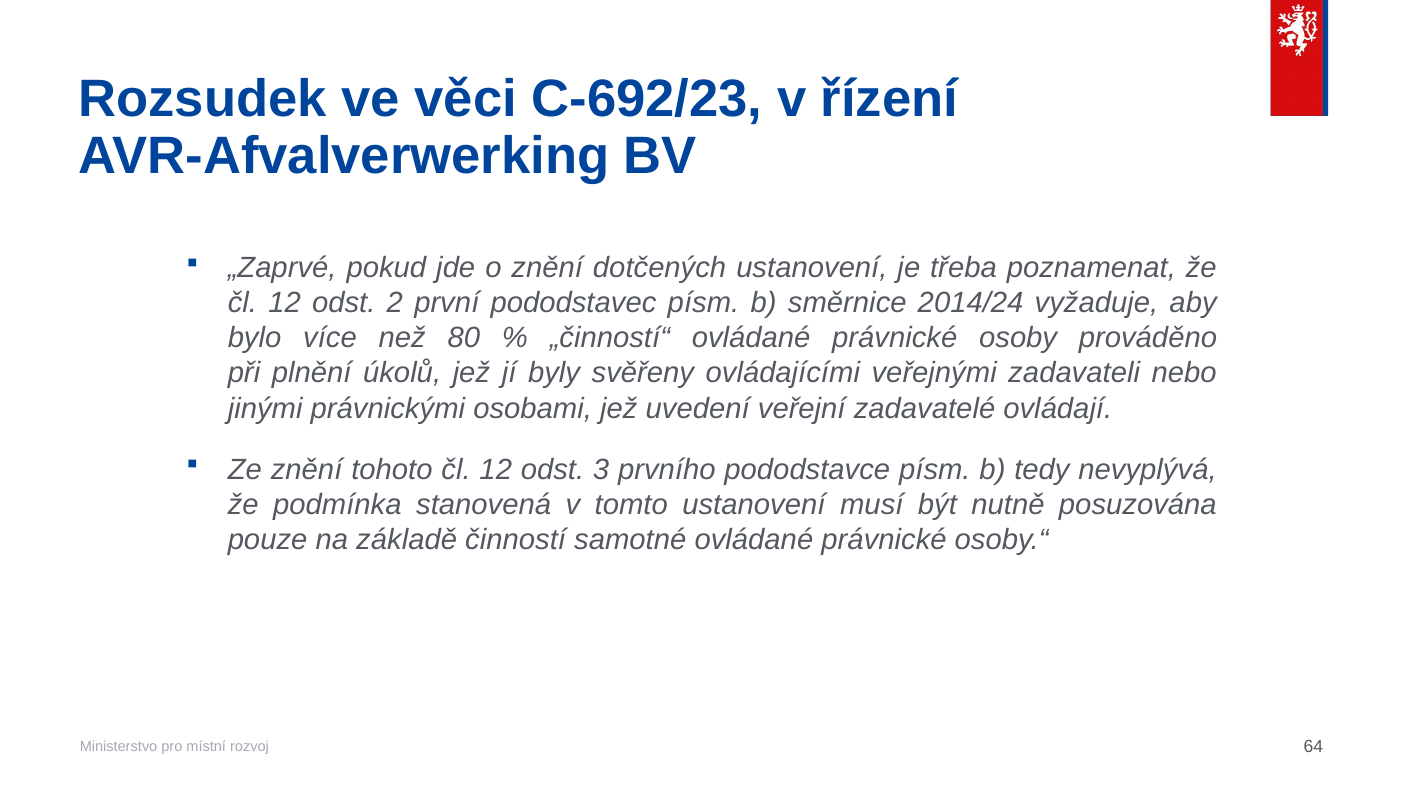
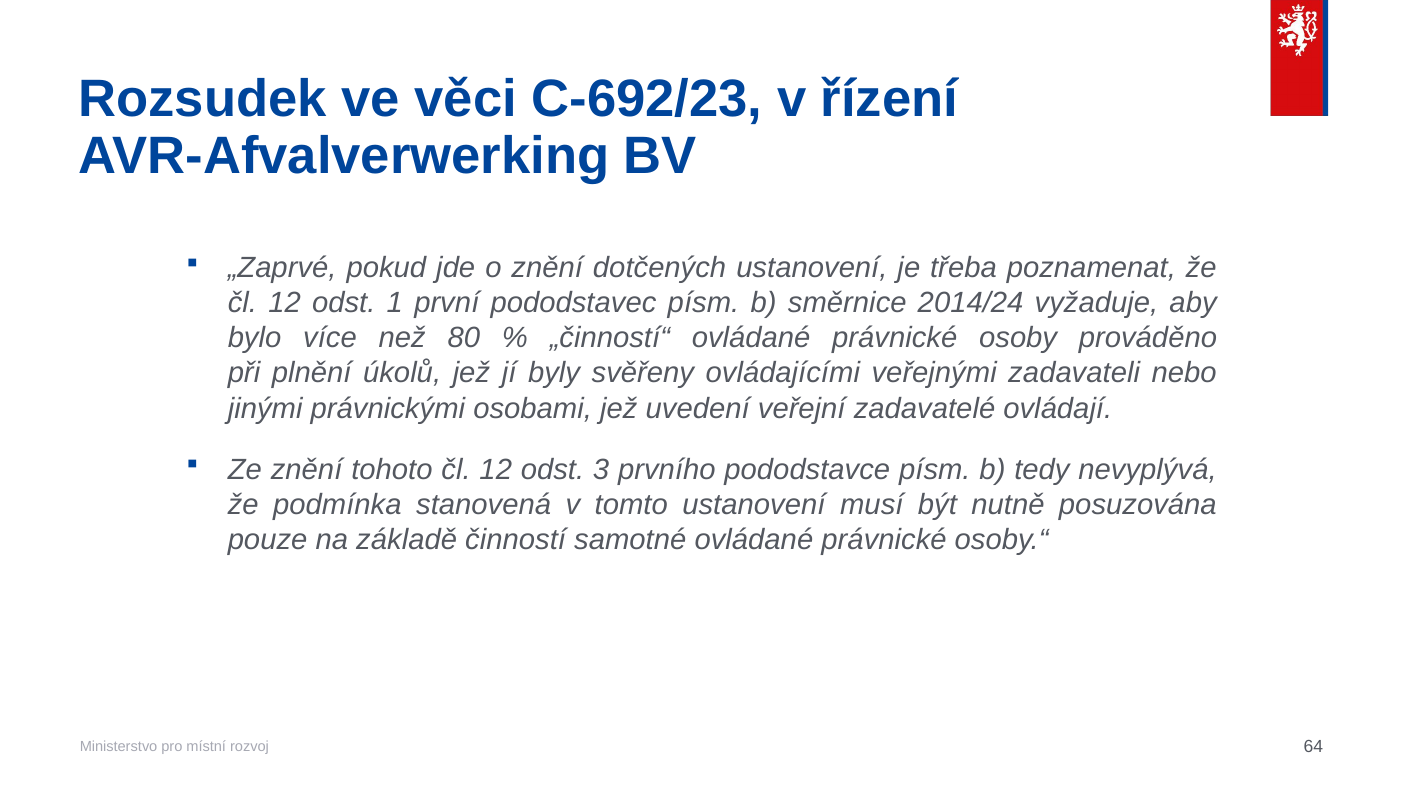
2: 2 -> 1 (395, 303)
